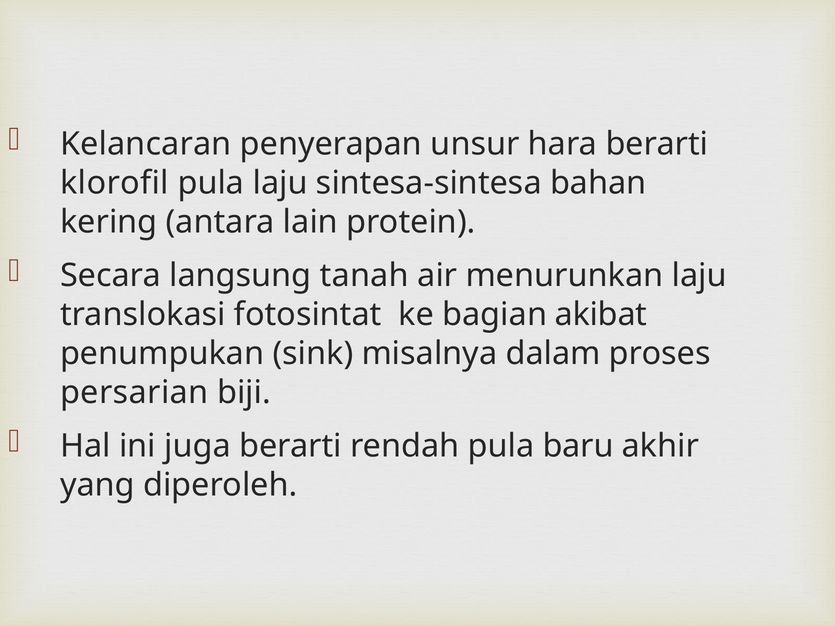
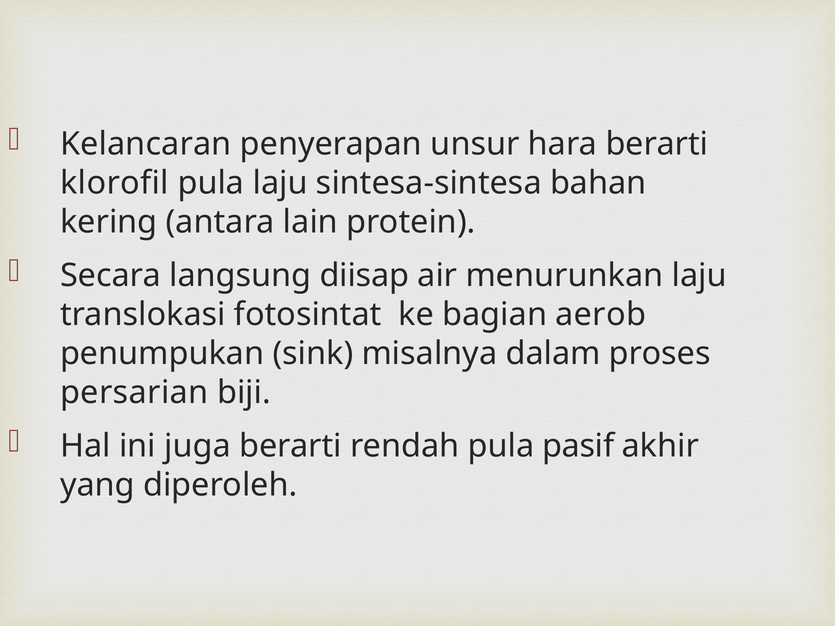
tanah: tanah -> diisap (364, 276)
akibat: akibat -> aerob (601, 315)
baru: baru -> pasif (578, 446)
